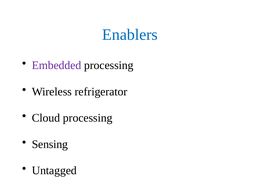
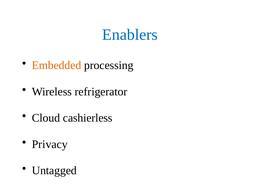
Embedded colour: purple -> orange (57, 65)
Cloud processing: processing -> cashierless (88, 118)
Sensing: Sensing -> Privacy (50, 144)
